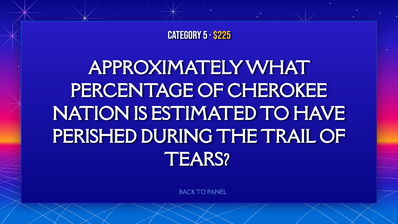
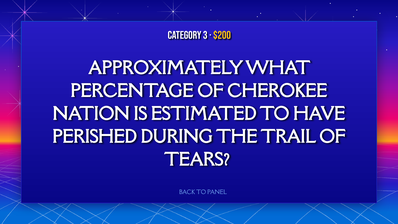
5: 5 -> 3 (205, 35)
$225: $225 -> $200 (222, 35)
